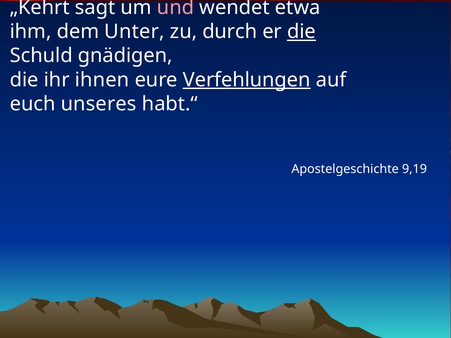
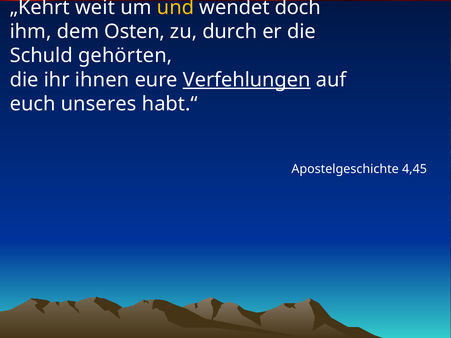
sagt: sagt -> weit (95, 8)
und colour: pink -> yellow (175, 8)
etwa: etwa -> doch (298, 8)
Unter: Unter -> Osten (135, 32)
die underline: present -> none (302, 32)
gnädigen: gnädigen -> gehörten (125, 56)
9,19: 9,19 -> 4,45 (415, 169)
